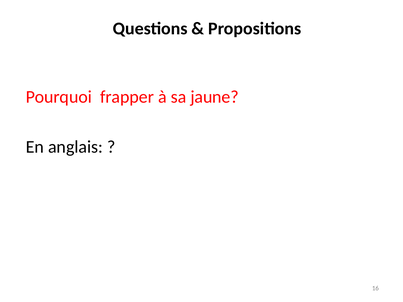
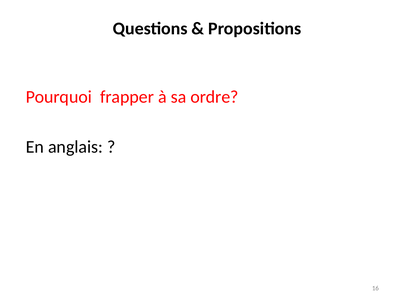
jaune: jaune -> ordre (215, 97)
